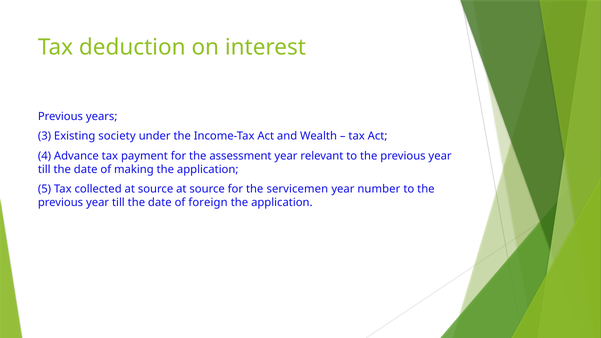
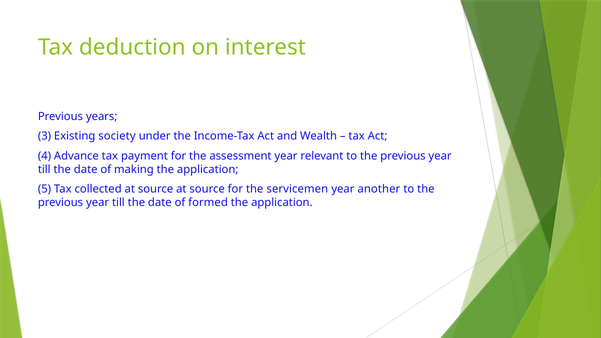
number: number -> another (379, 189)
foreign: foreign -> formed (208, 203)
